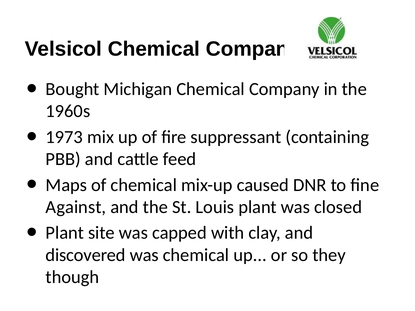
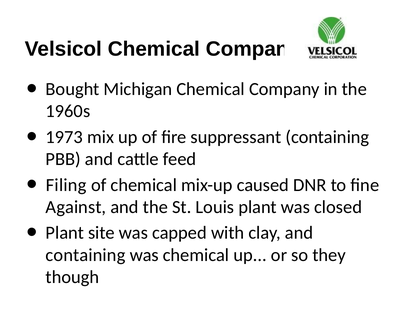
Maps: Maps -> Filing (66, 185)
discovered: discovered -> containing (86, 255)
